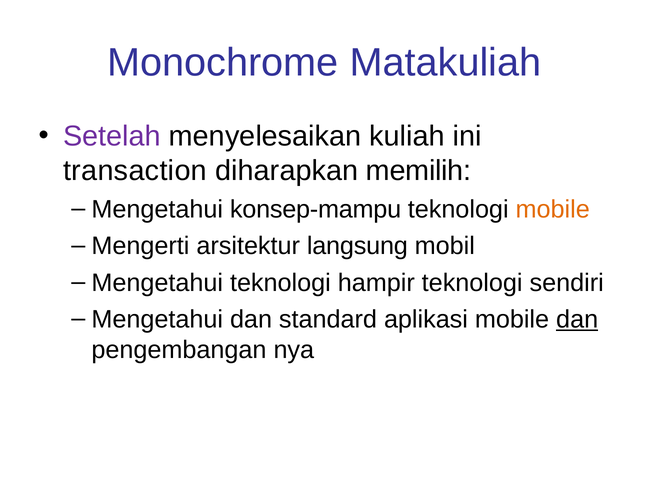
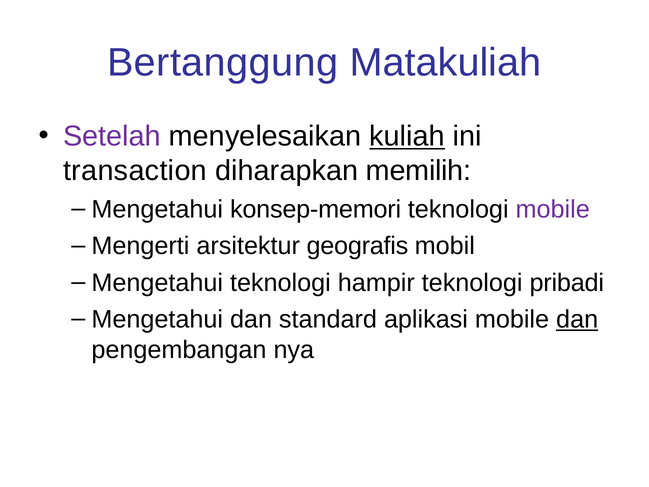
Monochrome: Monochrome -> Bertanggung (223, 63)
kuliah underline: none -> present (407, 136)
konsep-mampu: konsep-mampu -> konsep-memori (316, 209)
mobile colour: orange -> purple (553, 209)
langsung: langsung -> geografis (357, 246)
sendiri: sendiri -> pribadi (567, 283)
